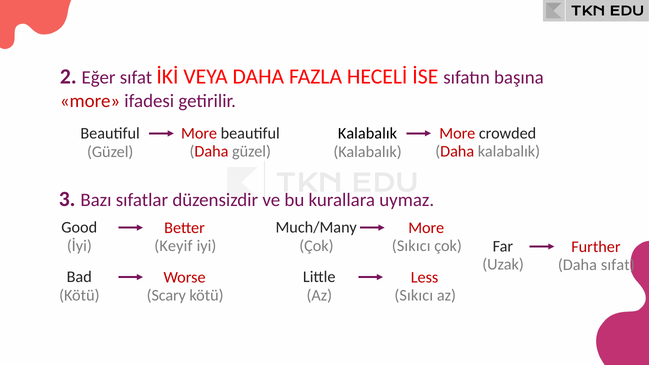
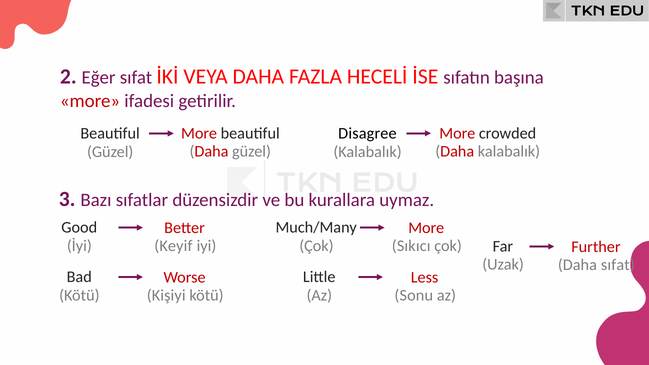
beautiful Kalabalık: Kalabalık -> Disagree (367, 133)
Scary: Scary -> Kişiyi (166, 295)
Az Sıkıcı: Sıkıcı -> Sonu (414, 295)
